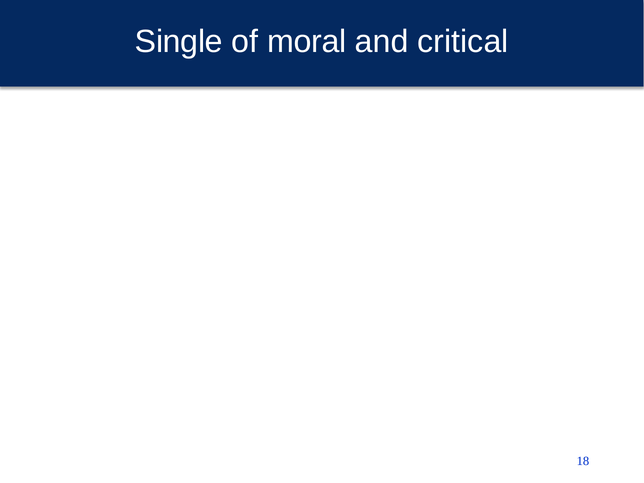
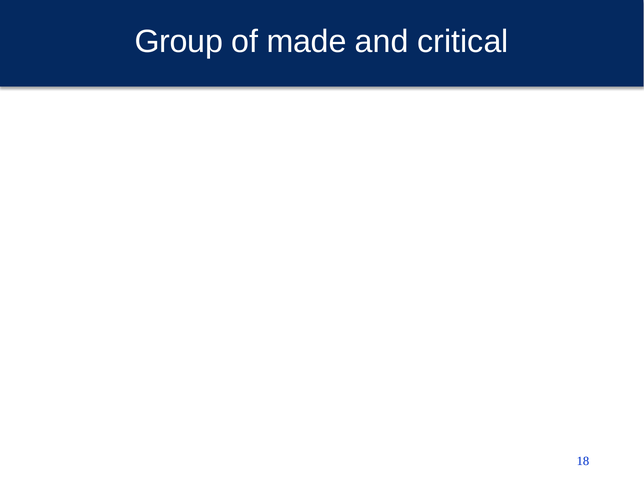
Single: Single -> Group (179, 41)
moral: moral -> made (307, 41)
